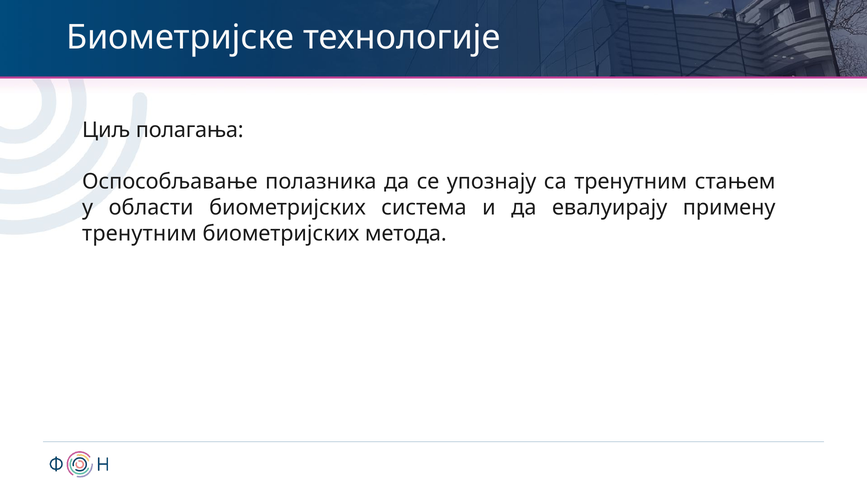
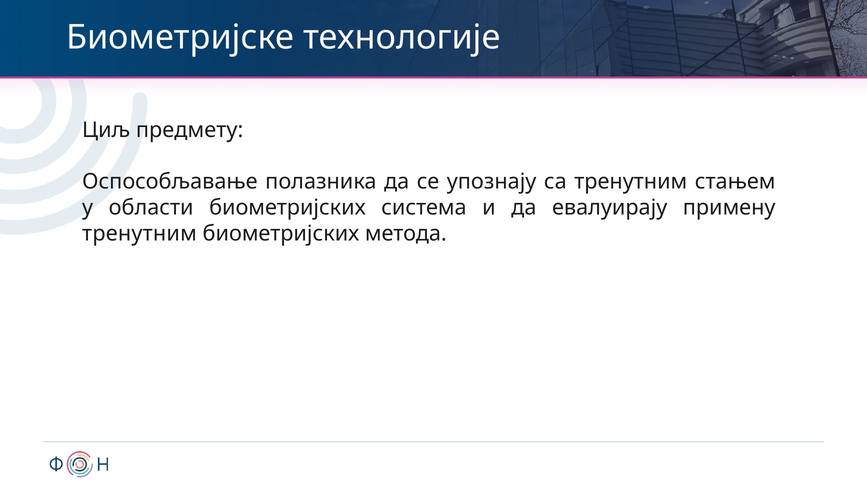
полагања: полагања -> предмету (190, 130)
